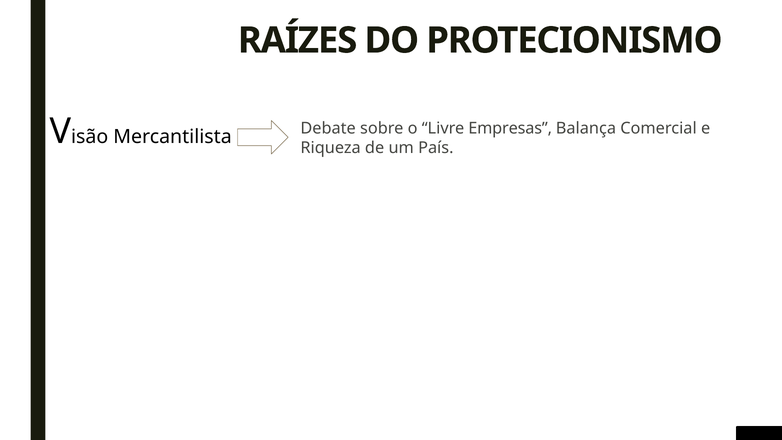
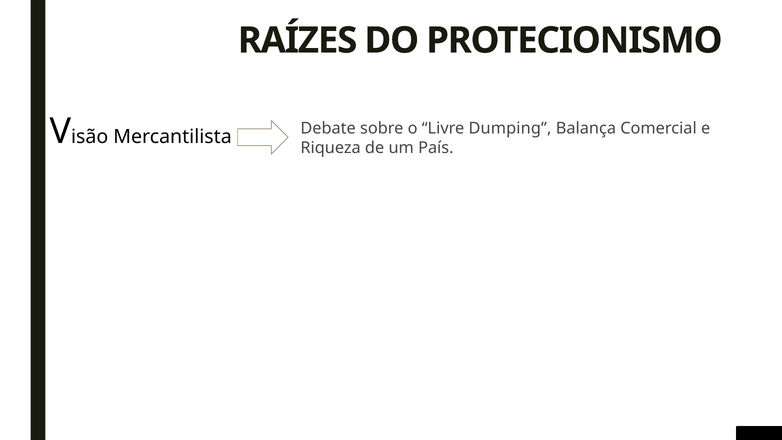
Empresas: Empresas -> Dumping (510, 128)
